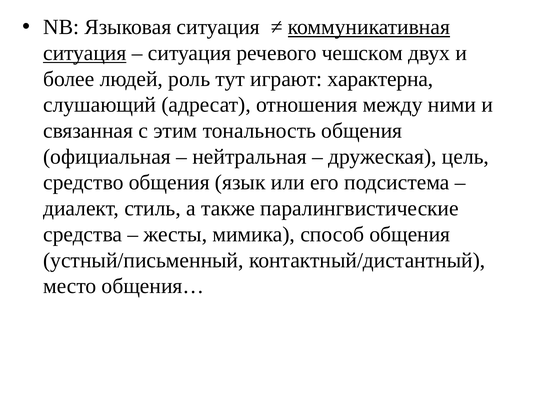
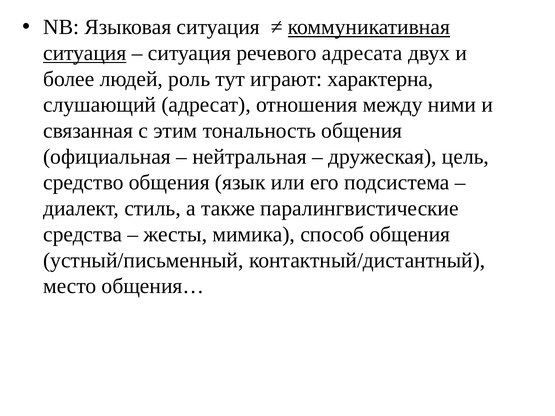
чешском: чешском -> адресата (362, 53)
